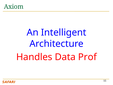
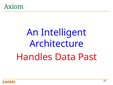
Prof: Prof -> Past (87, 57)
